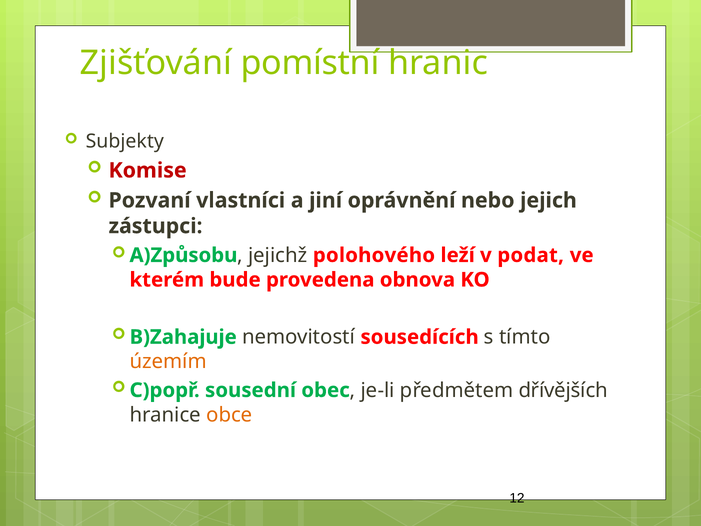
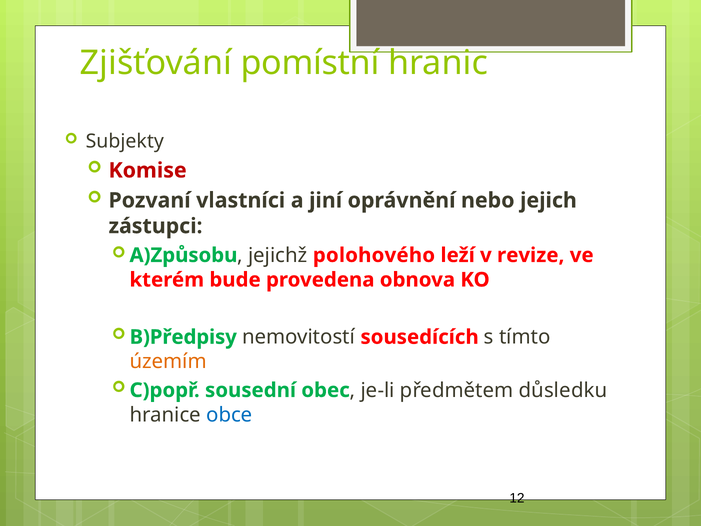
podat: podat -> revize (531, 255)
B)Zahajuje: B)Zahajuje -> B)Předpisy (183, 337)
dřívějších: dřívějších -> důsledku (563, 390)
obce colour: orange -> blue (229, 415)
